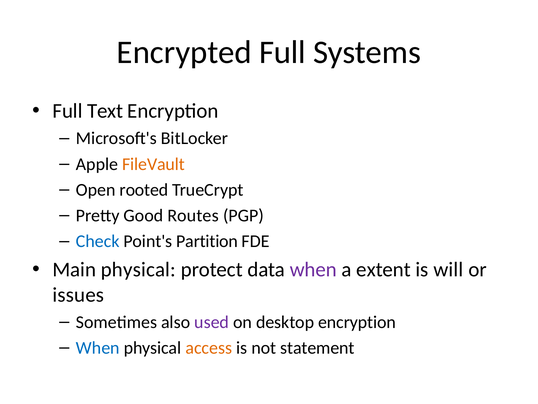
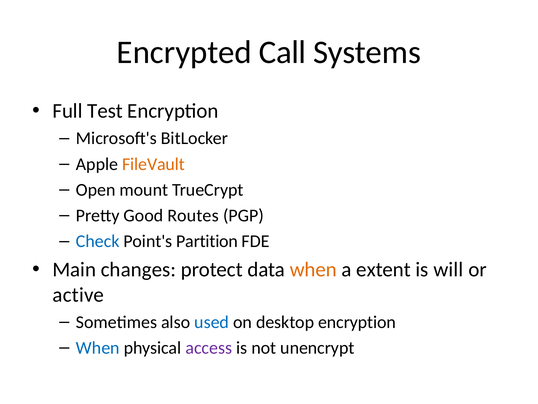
Encrypted Full: Full -> Call (283, 52)
Text: Text -> Test (105, 111)
rooted: rooted -> mount (144, 190)
Main physical: physical -> changes (138, 269)
when colour: purple -> orange (313, 269)
issues: issues -> active (78, 294)
used colour: purple -> blue (212, 322)
access colour: orange -> purple (209, 347)
statement: statement -> unencrypt (317, 347)
